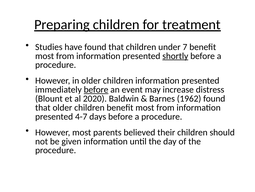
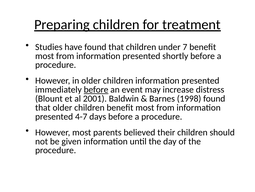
shortly underline: present -> none (175, 56)
2020: 2020 -> 2001 (95, 98)
1962: 1962 -> 1998 (189, 98)
